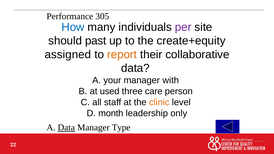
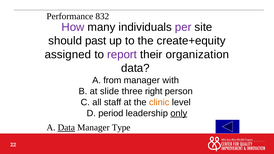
305: 305 -> 832 (102, 16)
How colour: blue -> purple (73, 27)
report colour: orange -> purple (122, 55)
collaborative: collaborative -> organization (197, 55)
your: your -> from (112, 80)
used: used -> slide (110, 91)
care: care -> right (154, 91)
month: month -> period (111, 113)
only underline: none -> present (179, 113)
